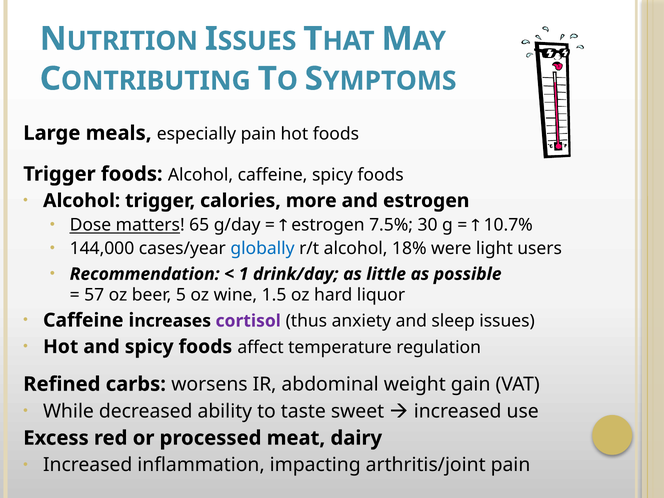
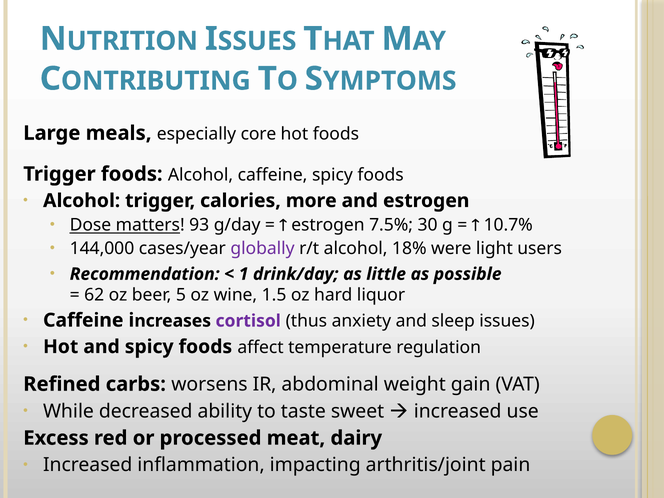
especially pain: pain -> core (258, 134)
65: 65 -> 93 (199, 225)
globally colour: blue -> purple (263, 248)
57: 57 -> 62 (94, 295)
